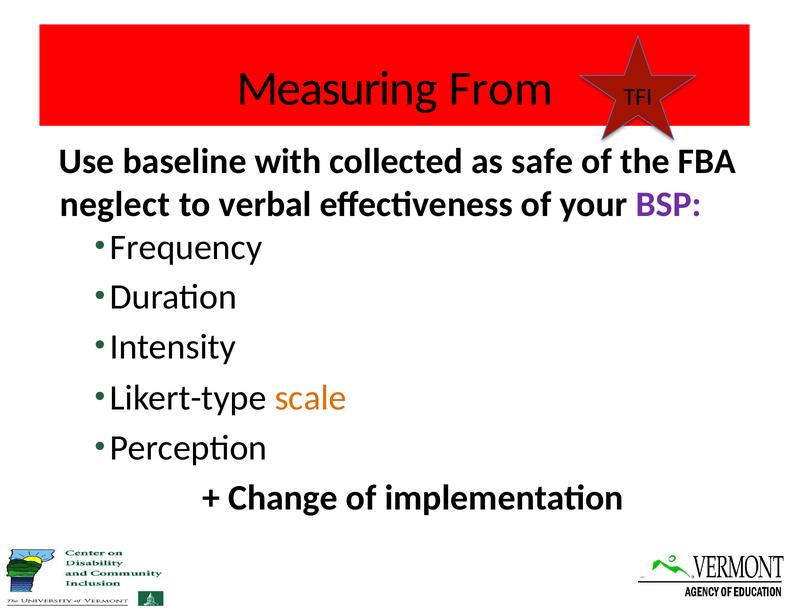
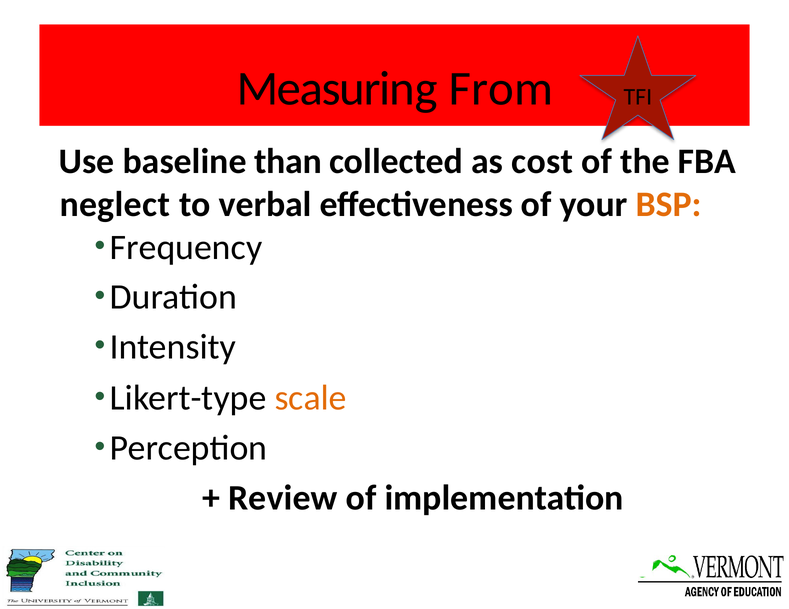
with: with -> than (288, 161)
safe: safe -> cost (542, 161)
BSP colour: purple -> orange (669, 205)
Change: Change -> Review (283, 499)
